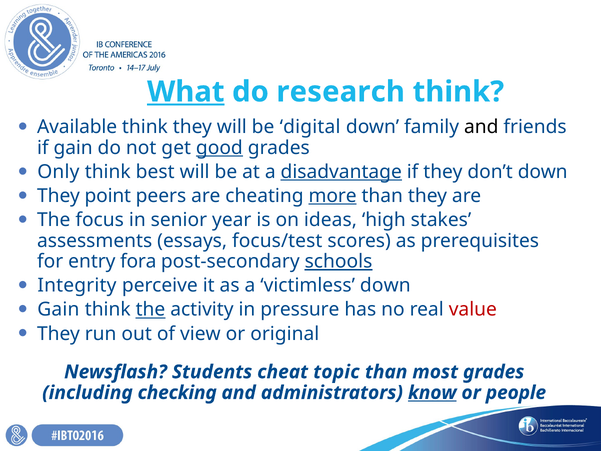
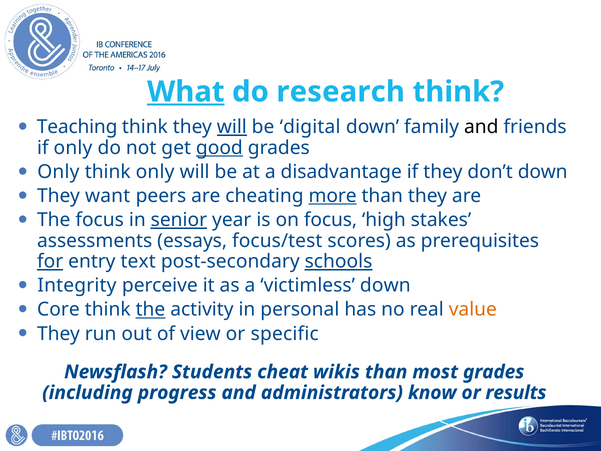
Available: Available -> Teaching (77, 127)
will underline: none -> present (232, 127)
if gain: gain -> only (73, 148)
think best: best -> only (155, 172)
disadvantage underline: present -> none (341, 172)
point: point -> want (108, 196)
senior underline: none -> present (179, 220)
on ideas: ideas -> focus (331, 220)
for underline: none -> present (50, 261)
fora: fora -> text (138, 261)
Gain: Gain -> Core (58, 309)
pressure: pressure -> personal (300, 309)
value colour: red -> orange (473, 309)
original: original -> specific (285, 334)
topic: topic -> wikis (336, 372)
checking: checking -> progress (177, 392)
know underline: present -> none (432, 392)
people: people -> results (516, 392)
